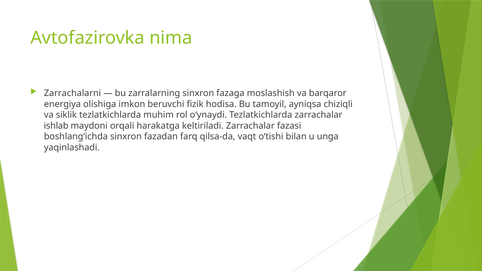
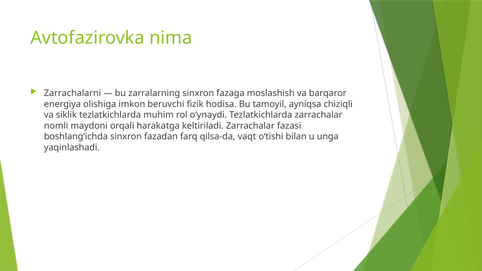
ishlab: ishlab -> nomli (56, 126)
